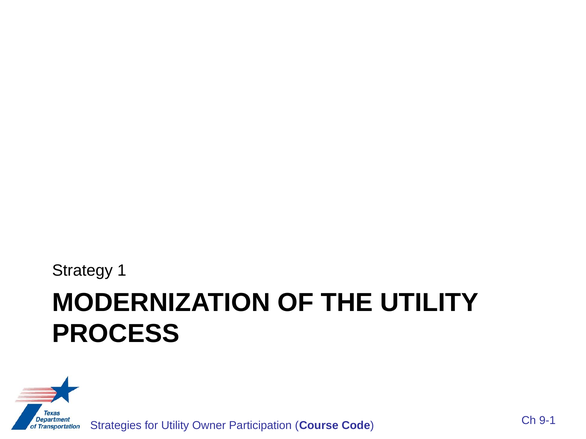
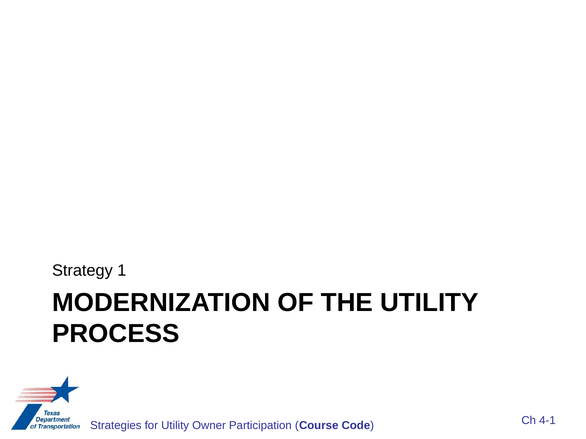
9-1: 9-1 -> 4-1 (547, 421)
